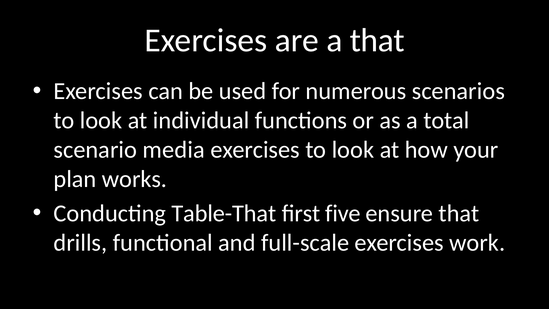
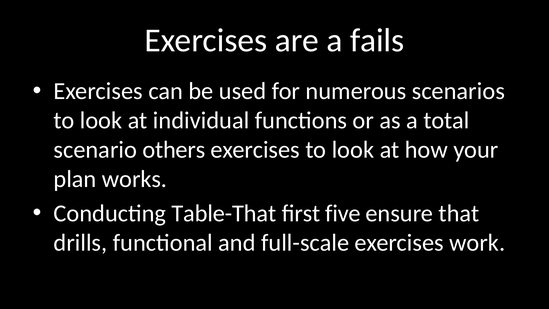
a that: that -> fails (377, 40)
media: media -> others (174, 150)
